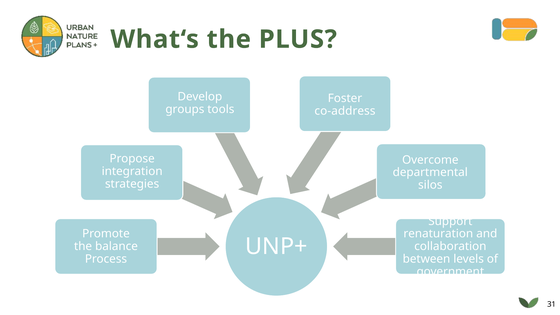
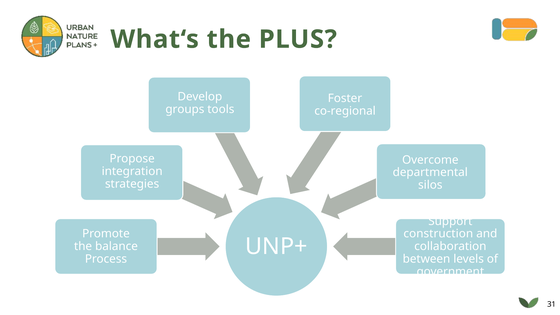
co-address: co-address -> co-regional (345, 111)
renaturation: renaturation -> construction (438, 234)
